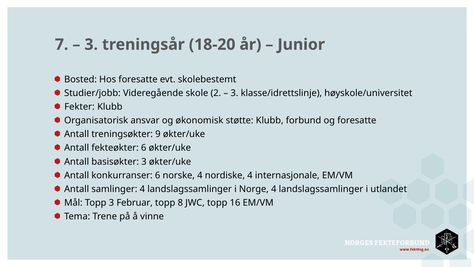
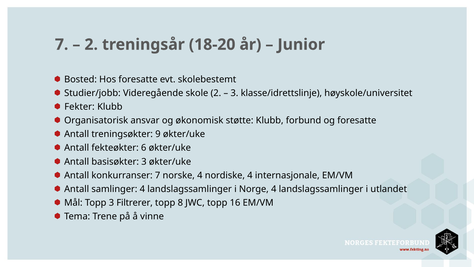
3: 3 -> 2 (91, 44)
konkurranser 6: 6 -> 7 (158, 175)
Februar: Februar -> Filtrerer (135, 203)
